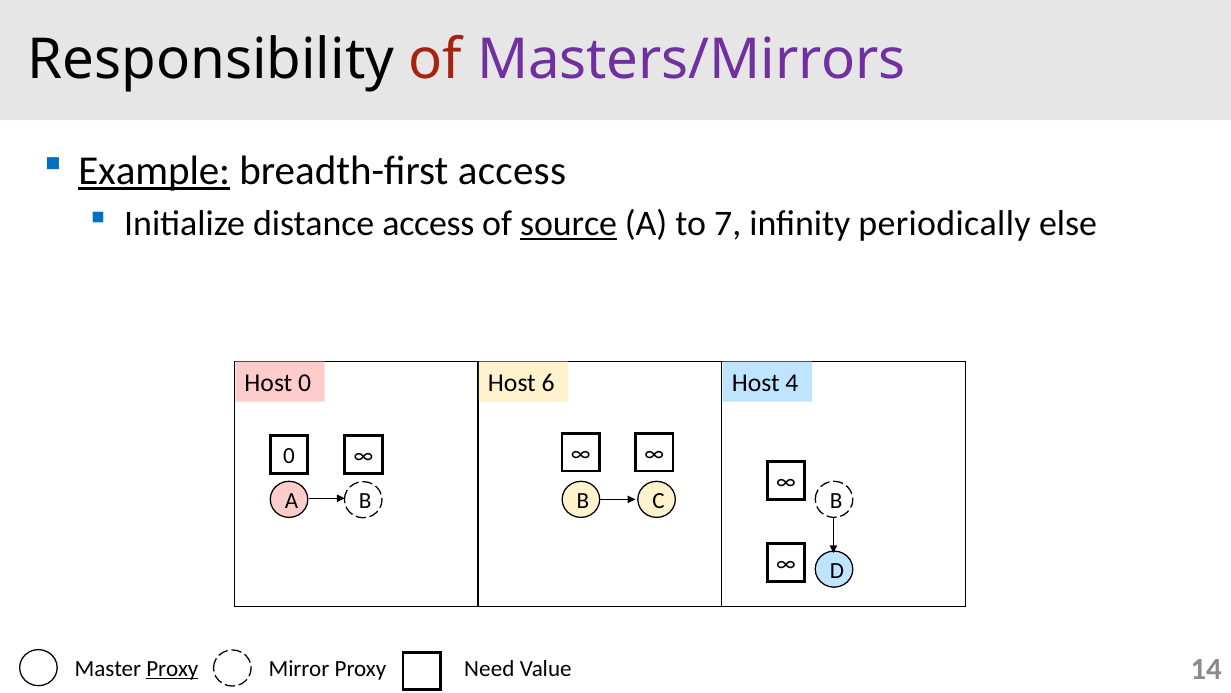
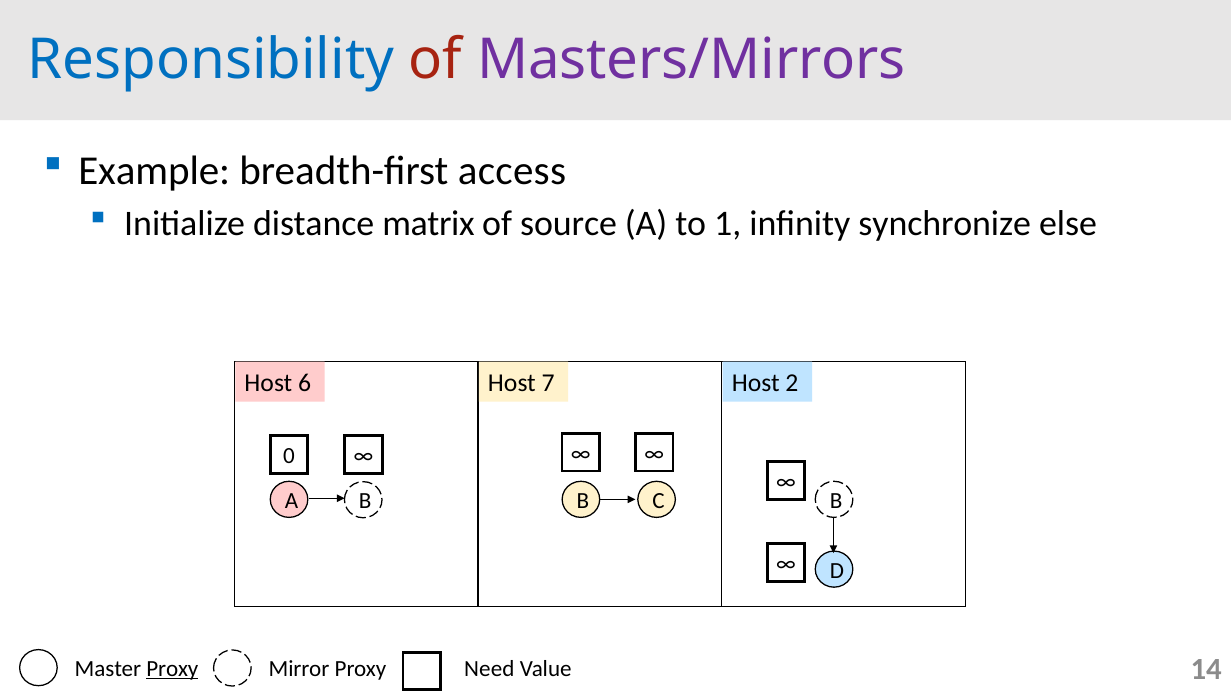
Responsibility colour: black -> blue (211, 60)
Example underline: present -> none (154, 171)
distance access: access -> matrix (428, 224)
source underline: present -> none (568, 224)
7: 7 -> 1 (728, 224)
periodically: periodically -> synchronize (945, 224)
Host 0: 0 -> 6 (305, 383)
6: 6 -> 7 (548, 383)
4: 4 -> 2 (792, 383)
